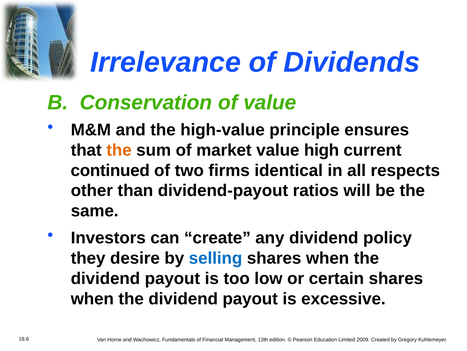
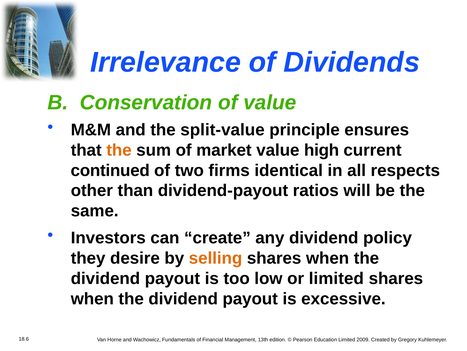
high-value: high-value -> split-value (223, 130)
selling colour: blue -> orange (216, 258)
or certain: certain -> limited (336, 278)
